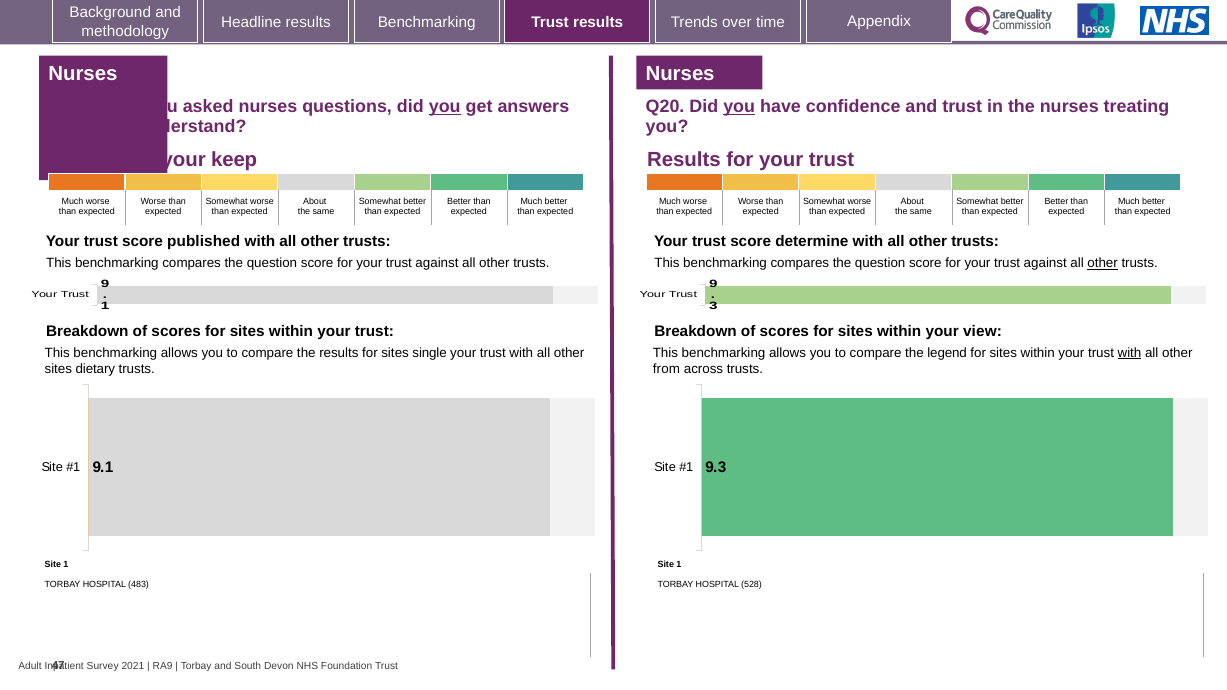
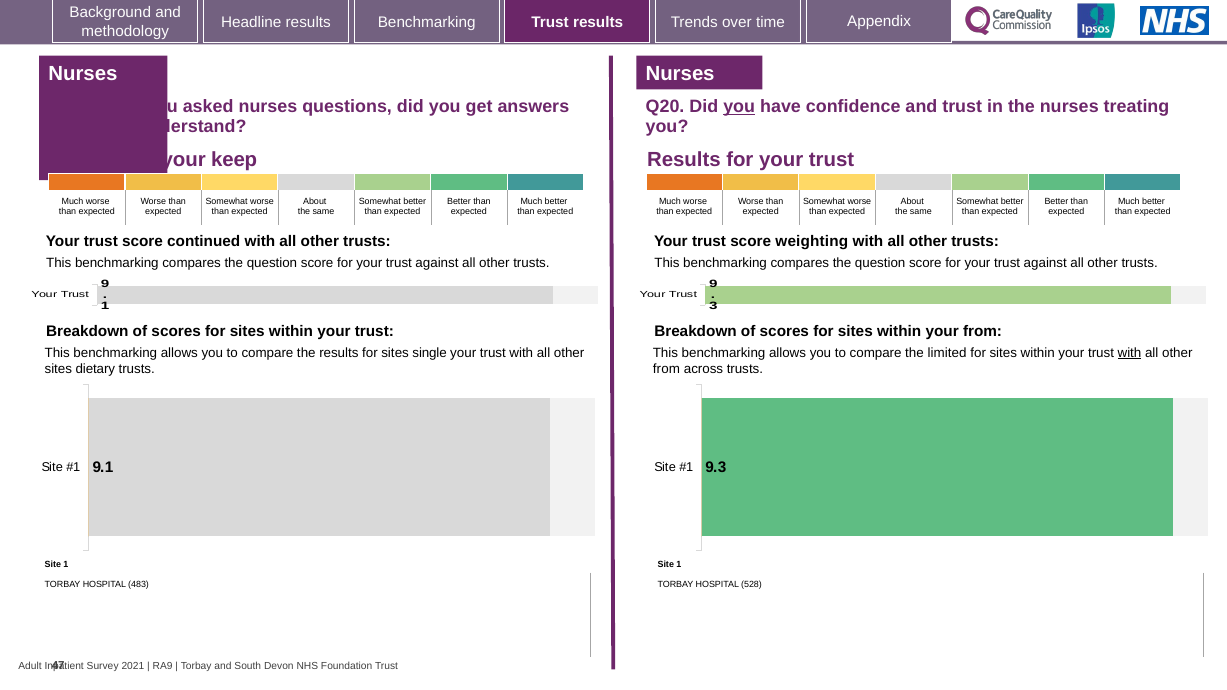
you underline: present -> none (445, 107)
published: published -> continued (204, 242)
determine: determine -> weighting (812, 242)
other underline: present -> none (1103, 263)
your view: view -> from (983, 332)
legend: legend -> limited (947, 353)
